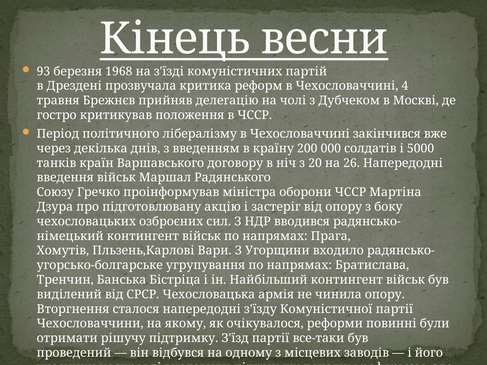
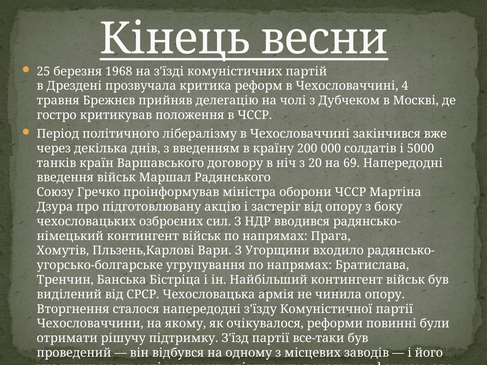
93: 93 -> 25 (43, 71)
26: 26 -> 69 (352, 163)
